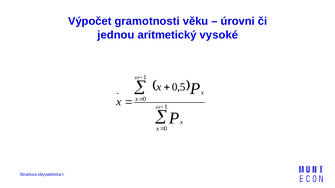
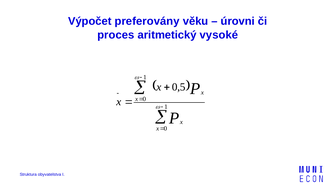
gramotnosti: gramotnosti -> preferovány (147, 21)
jednou: jednou -> proces (116, 35)
